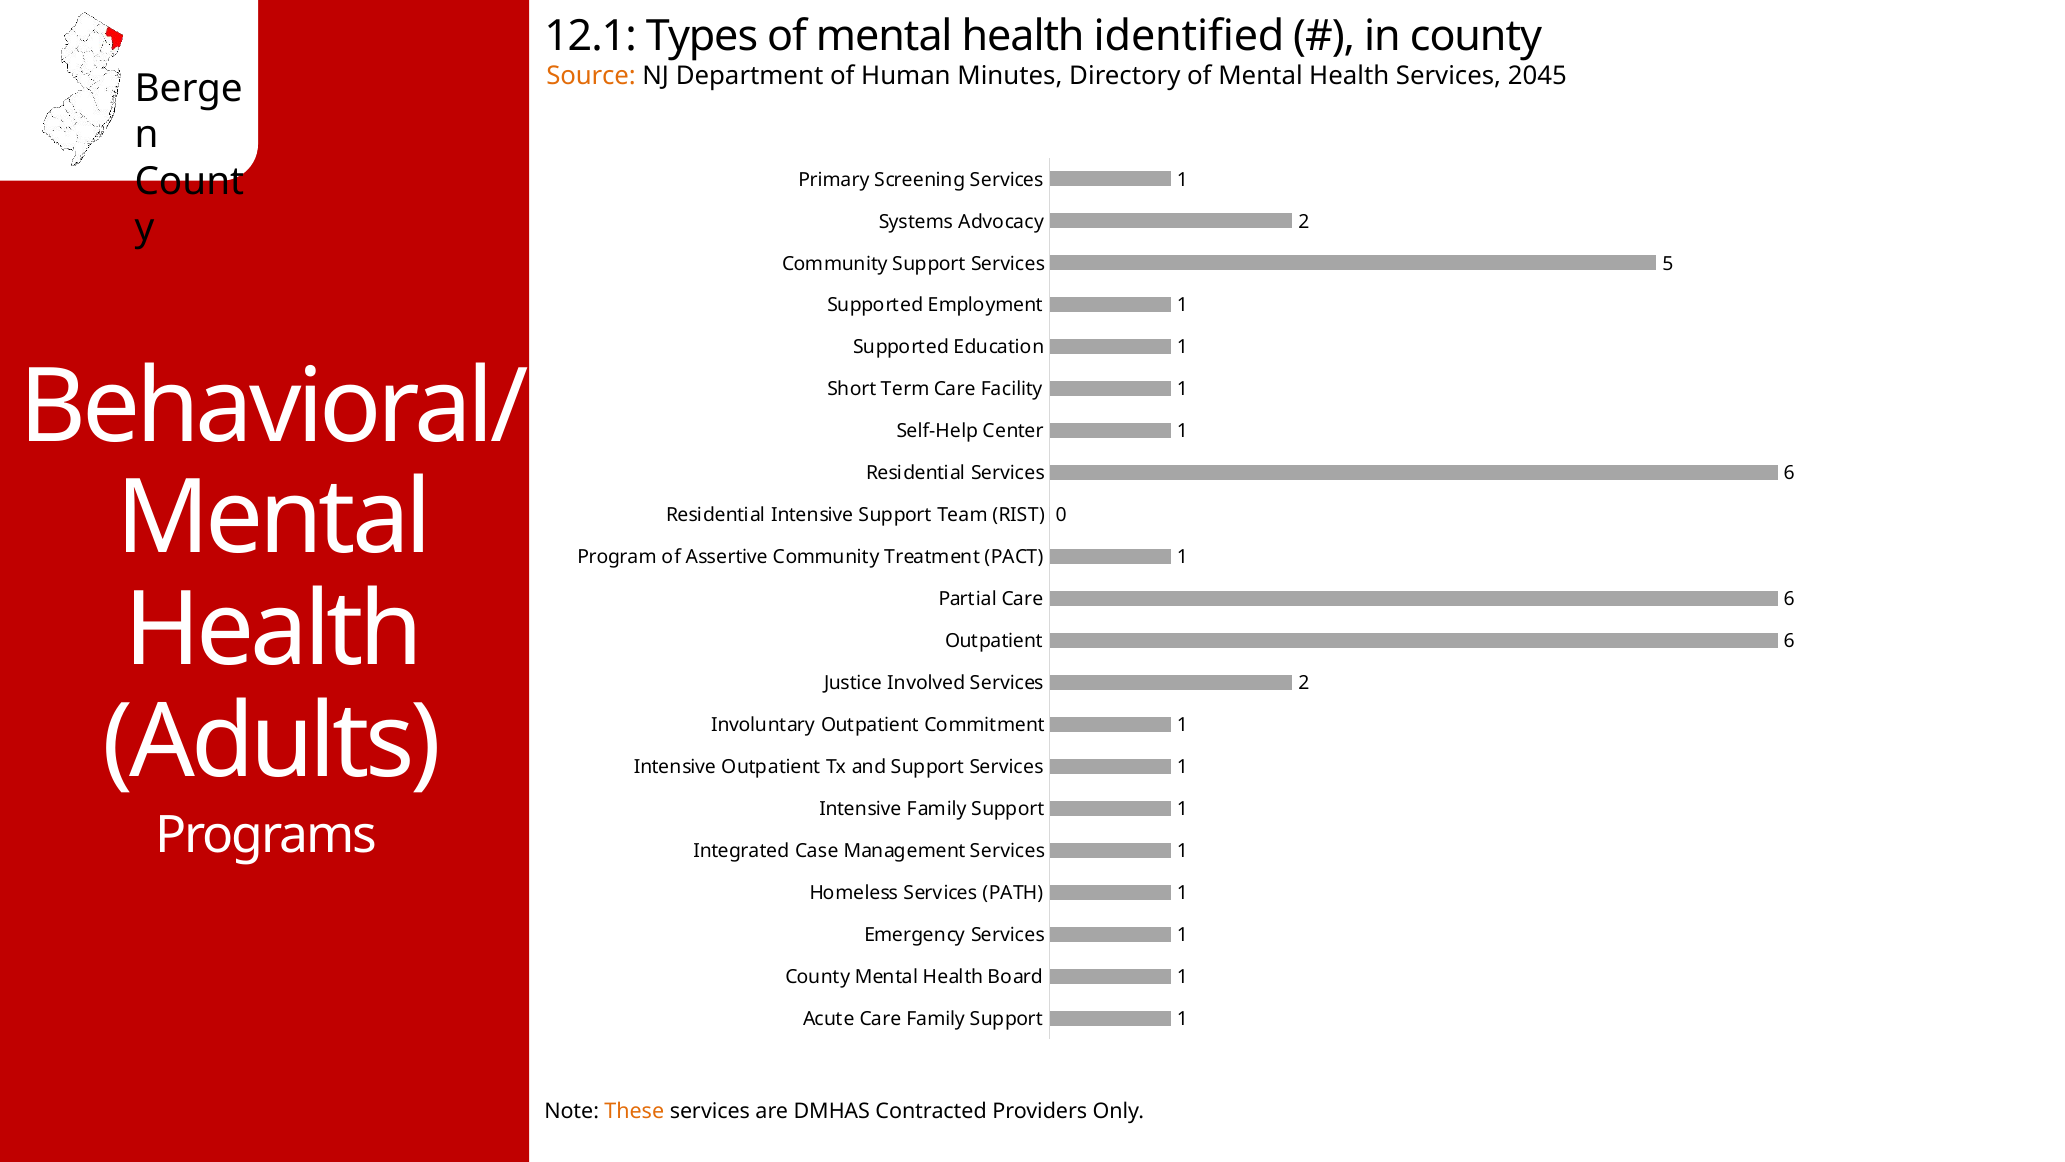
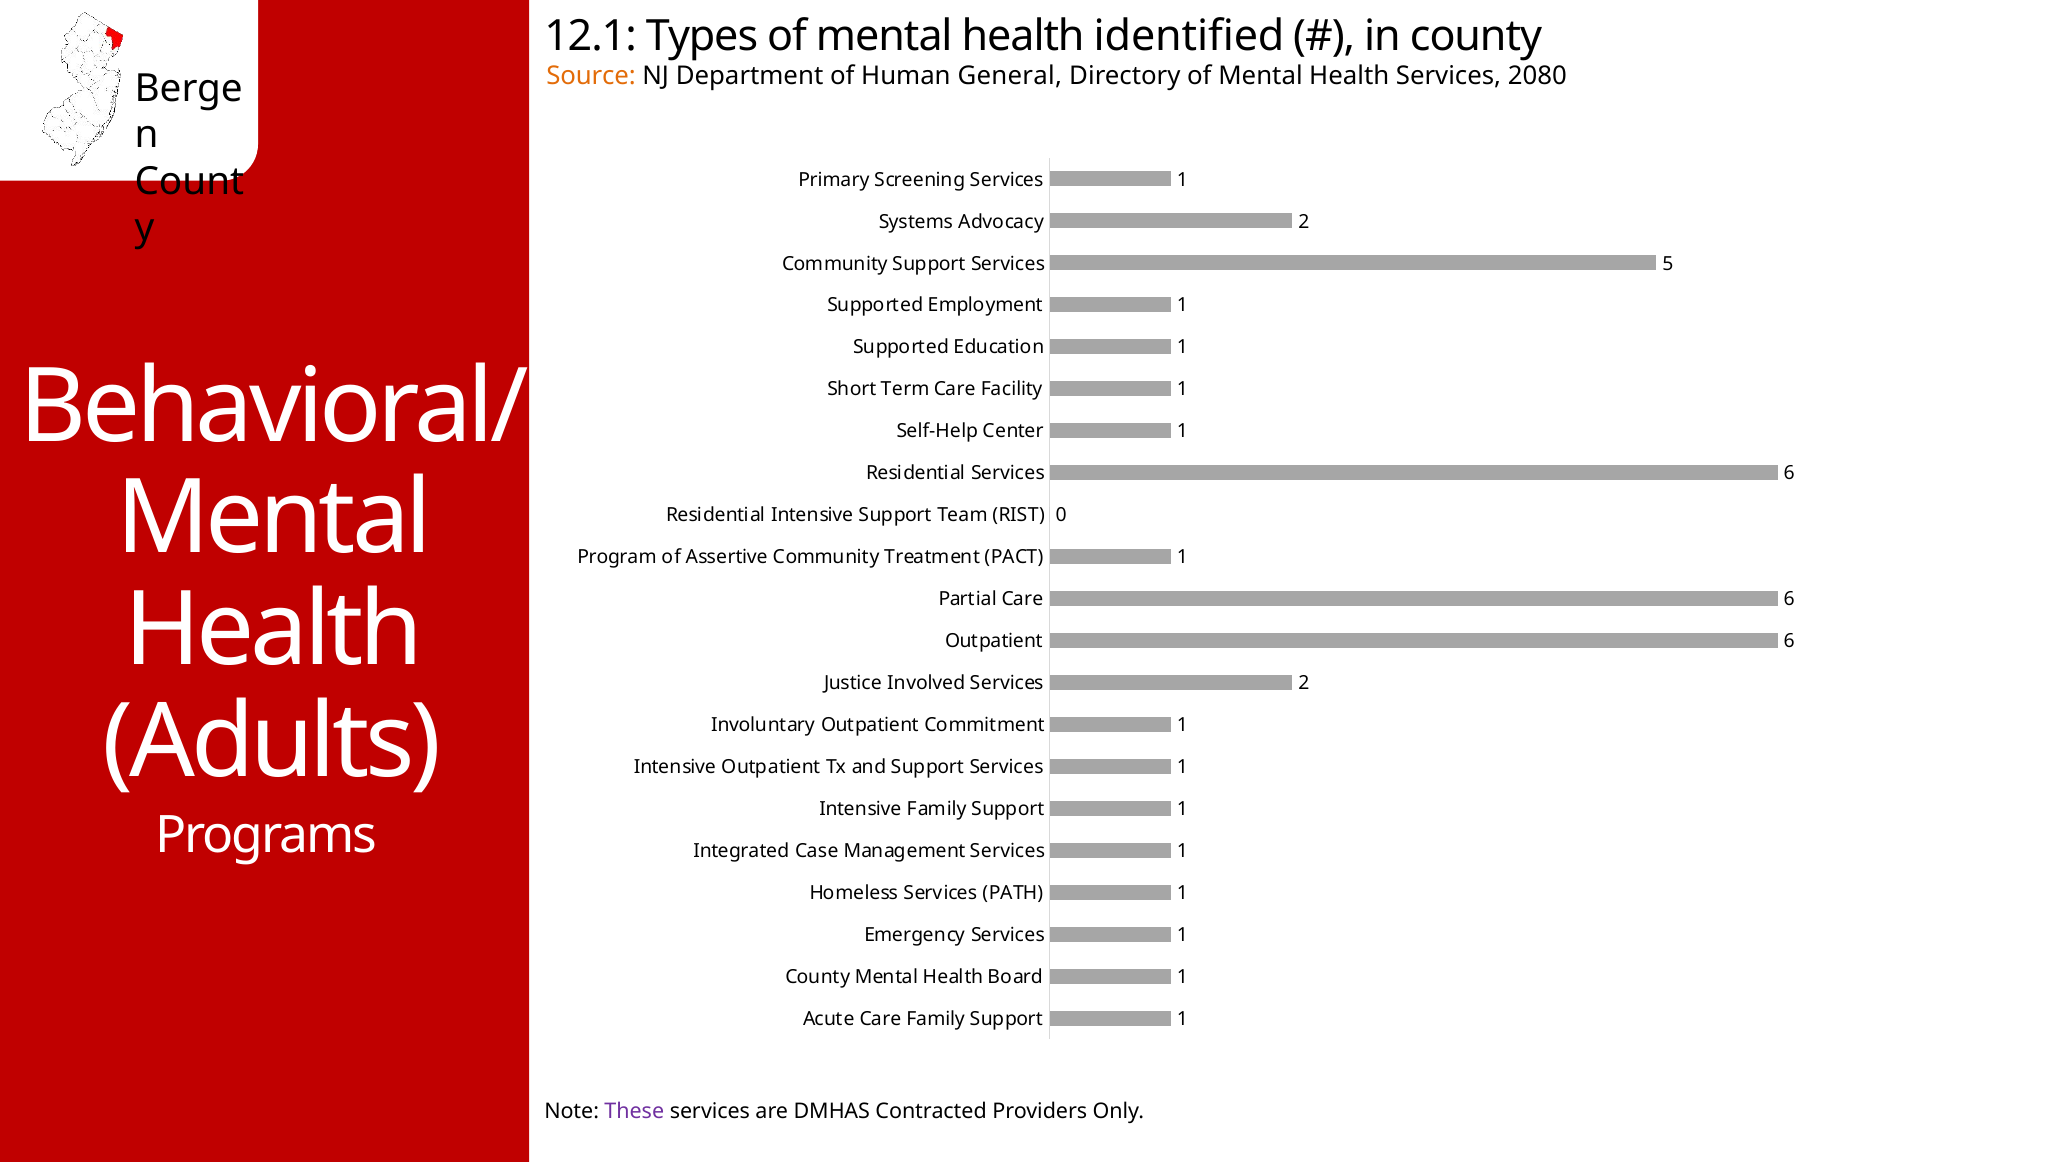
Minutes: Minutes -> General (1010, 76)
2045: 2045 -> 2080 (1537, 76)
These colour: orange -> purple (634, 1111)
